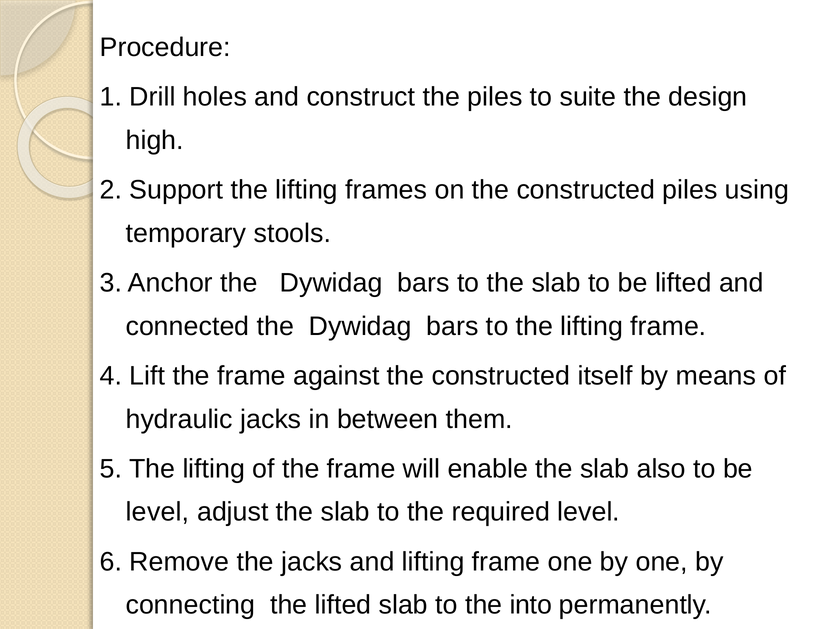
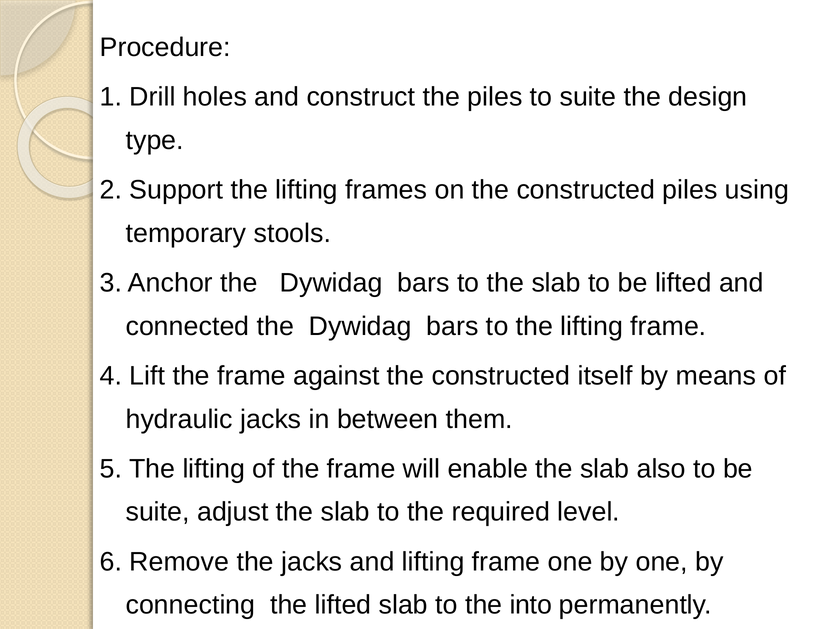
high: high -> type (155, 140)
level: level -> suite (158, 512)
